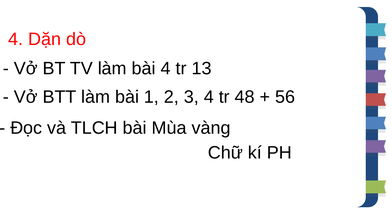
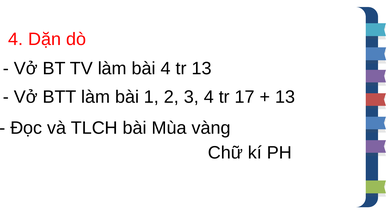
48: 48 -> 17 (245, 97)
56: 56 -> 13 (285, 97)
